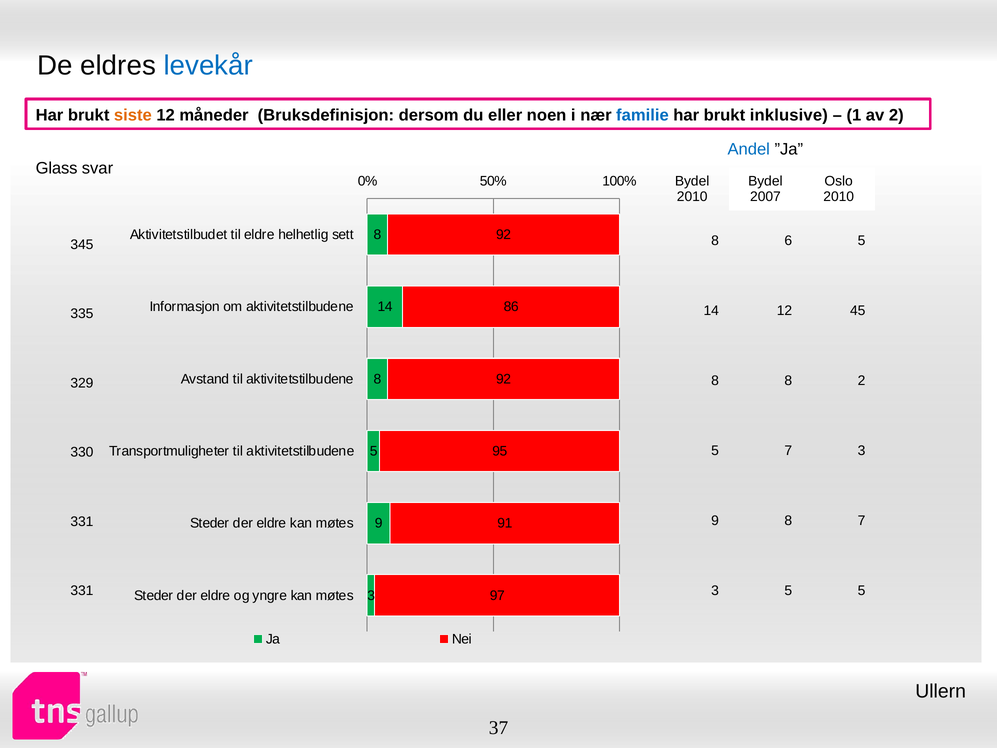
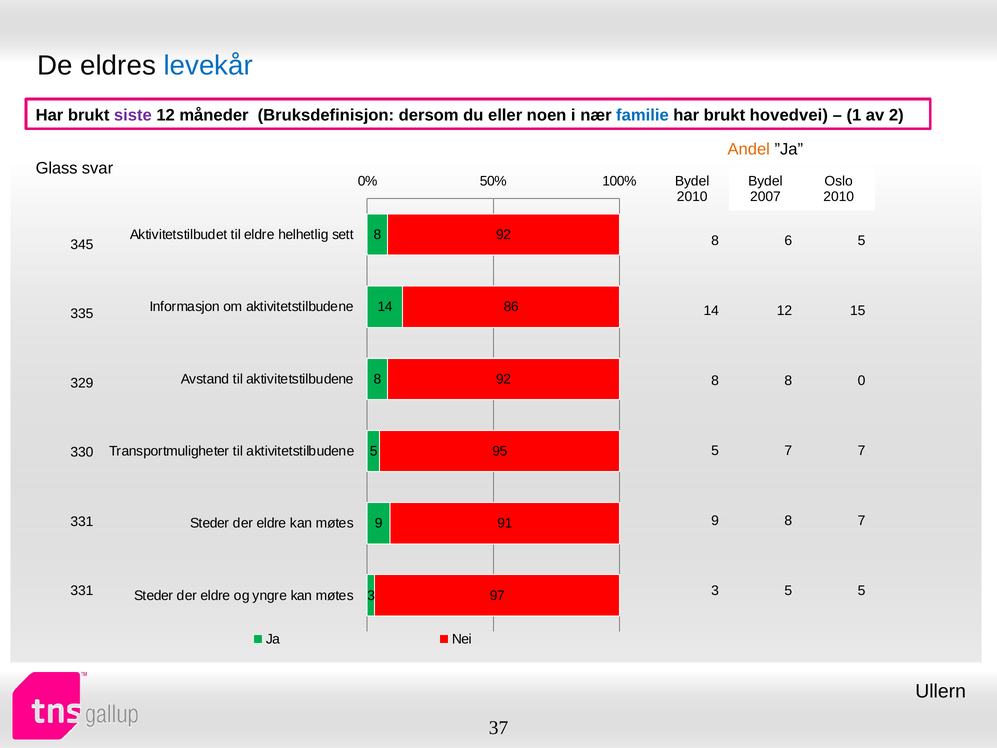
siste colour: orange -> purple (133, 115)
inklusive: inklusive -> hovedvei (789, 115)
Andel colour: blue -> orange (749, 149)
45: 45 -> 15 (858, 310)
8 2: 2 -> 0 (862, 380)
5 7 3: 3 -> 7 (862, 450)
